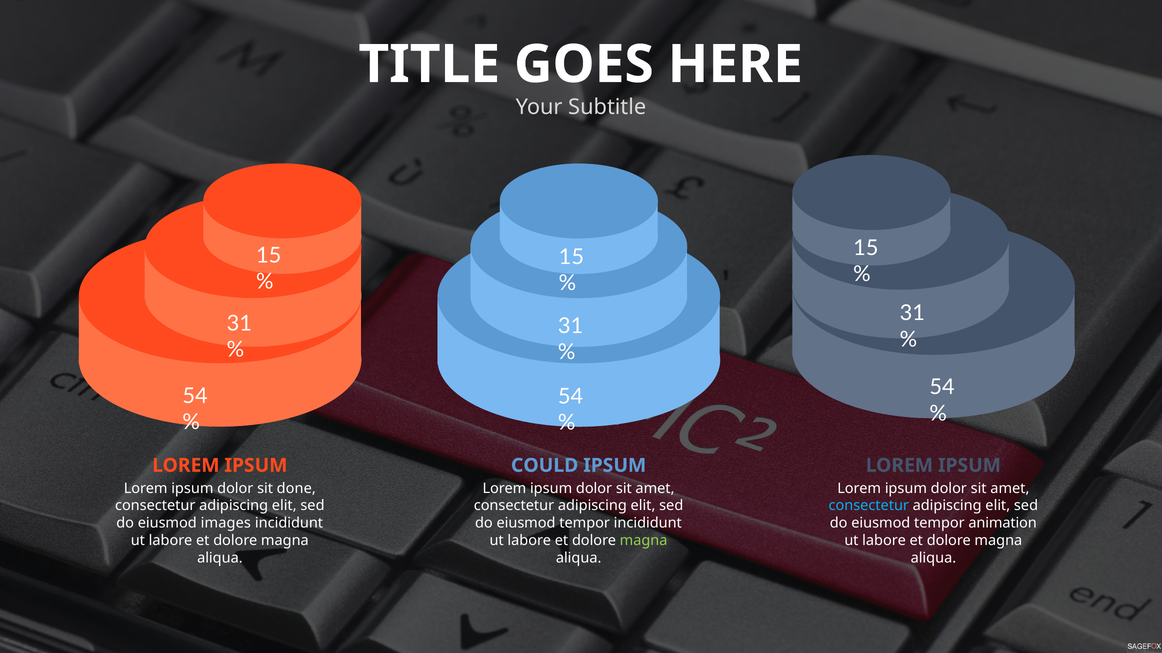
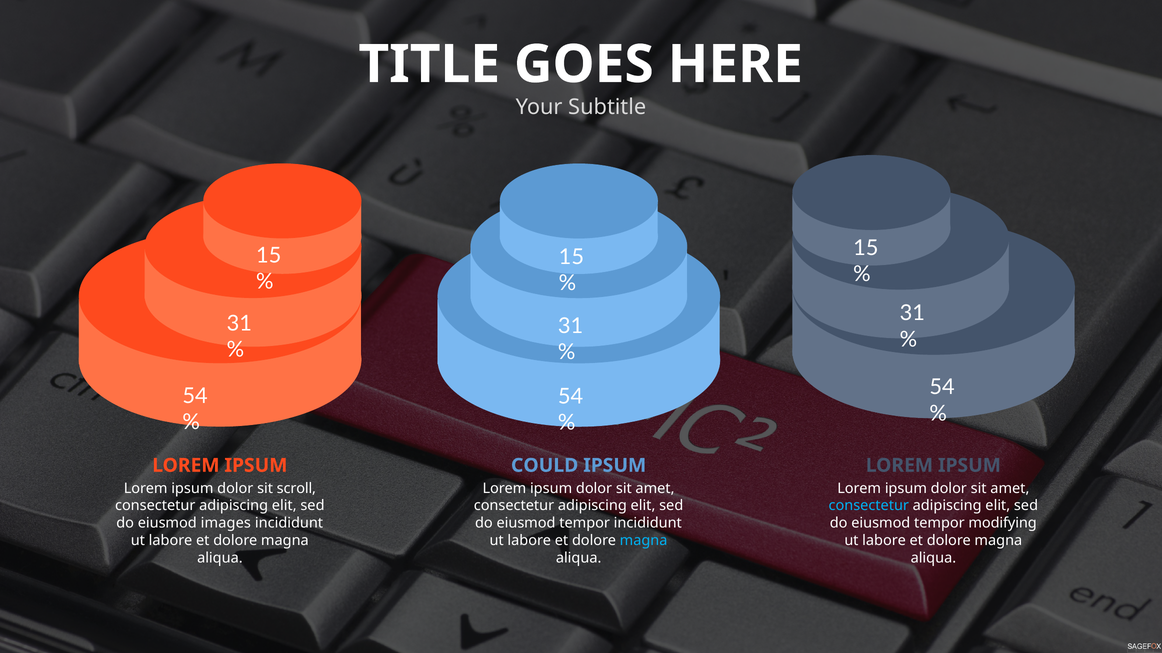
done: done -> scroll (296, 489)
animation: animation -> modifying (1003, 524)
magna colour: light green -> light blue (644, 541)
